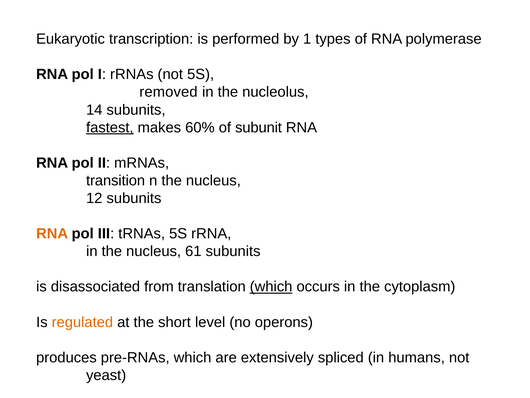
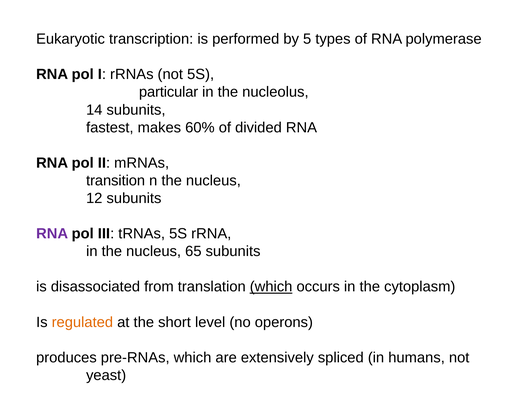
1: 1 -> 5 (307, 39)
removed: removed -> particular (169, 92)
fastest underline: present -> none (110, 127)
subunit: subunit -> divided (258, 127)
RNA colour: orange -> purple (52, 233)
61: 61 -> 65 (193, 251)
